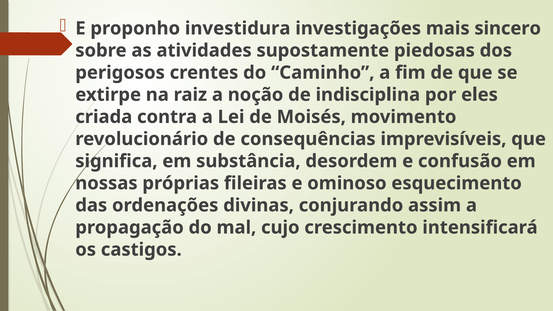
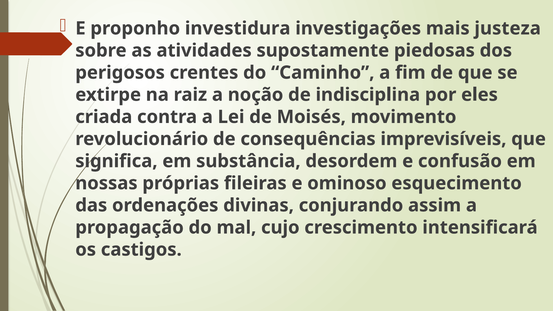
sincero: sincero -> justeza (508, 28)
